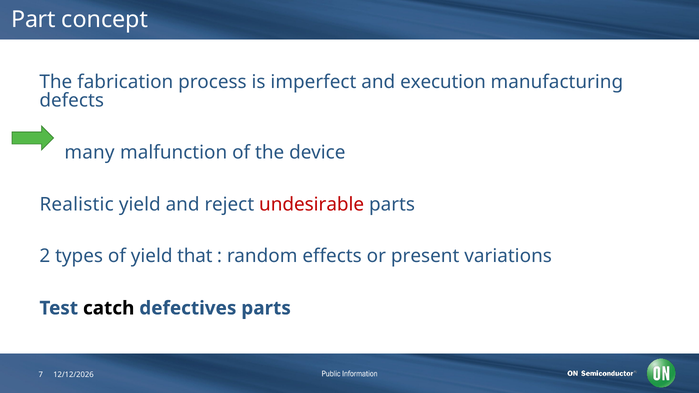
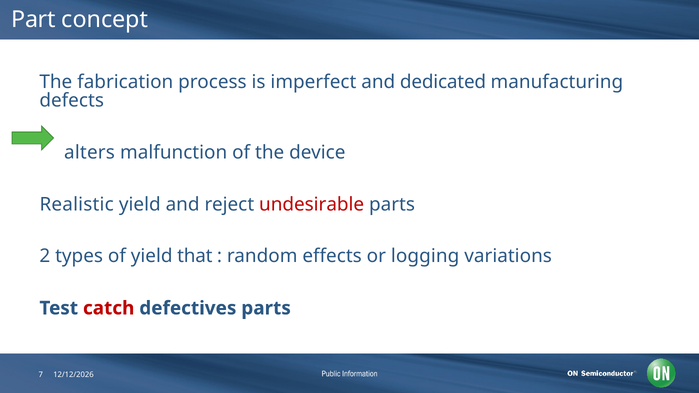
execution: execution -> dedicated (443, 82)
many: many -> alters (90, 153)
present: present -> logging (425, 256)
catch colour: black -> red (109, 308)
